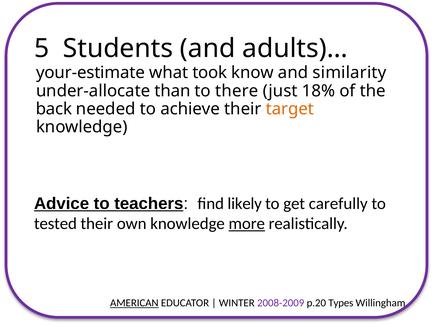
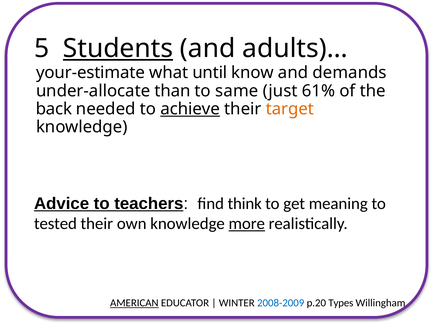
Students underline: none -> present (118, 48)
took: took -> until (210, 73)
similarity: similarity -> demands (350, 73)
there: there -> same (237, 91)
18%: 18% -> 61% (319, 91)
achieve underline: none -> present (190, 109)
likely: likely -> think (245, 204)
carefully: carefully -> meaning (338, 204)
2008-2009 colour: purple -> blue (281, 304)
